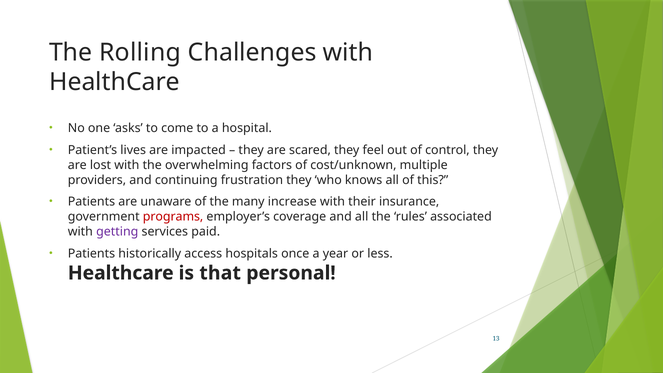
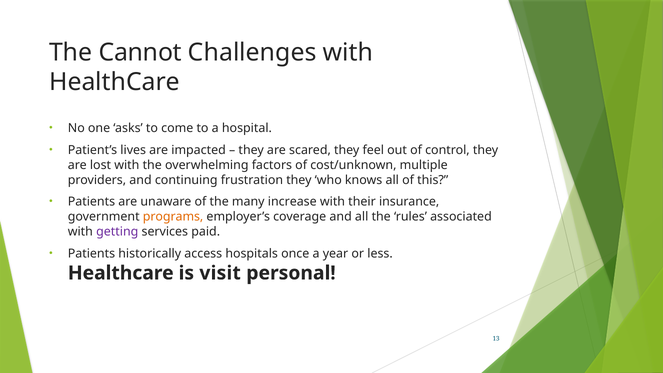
Rolling: Rolling -> Cannot (140, 52)
programs colour: red -> orange (173, 217)
that: that -> visit (220, 273)
